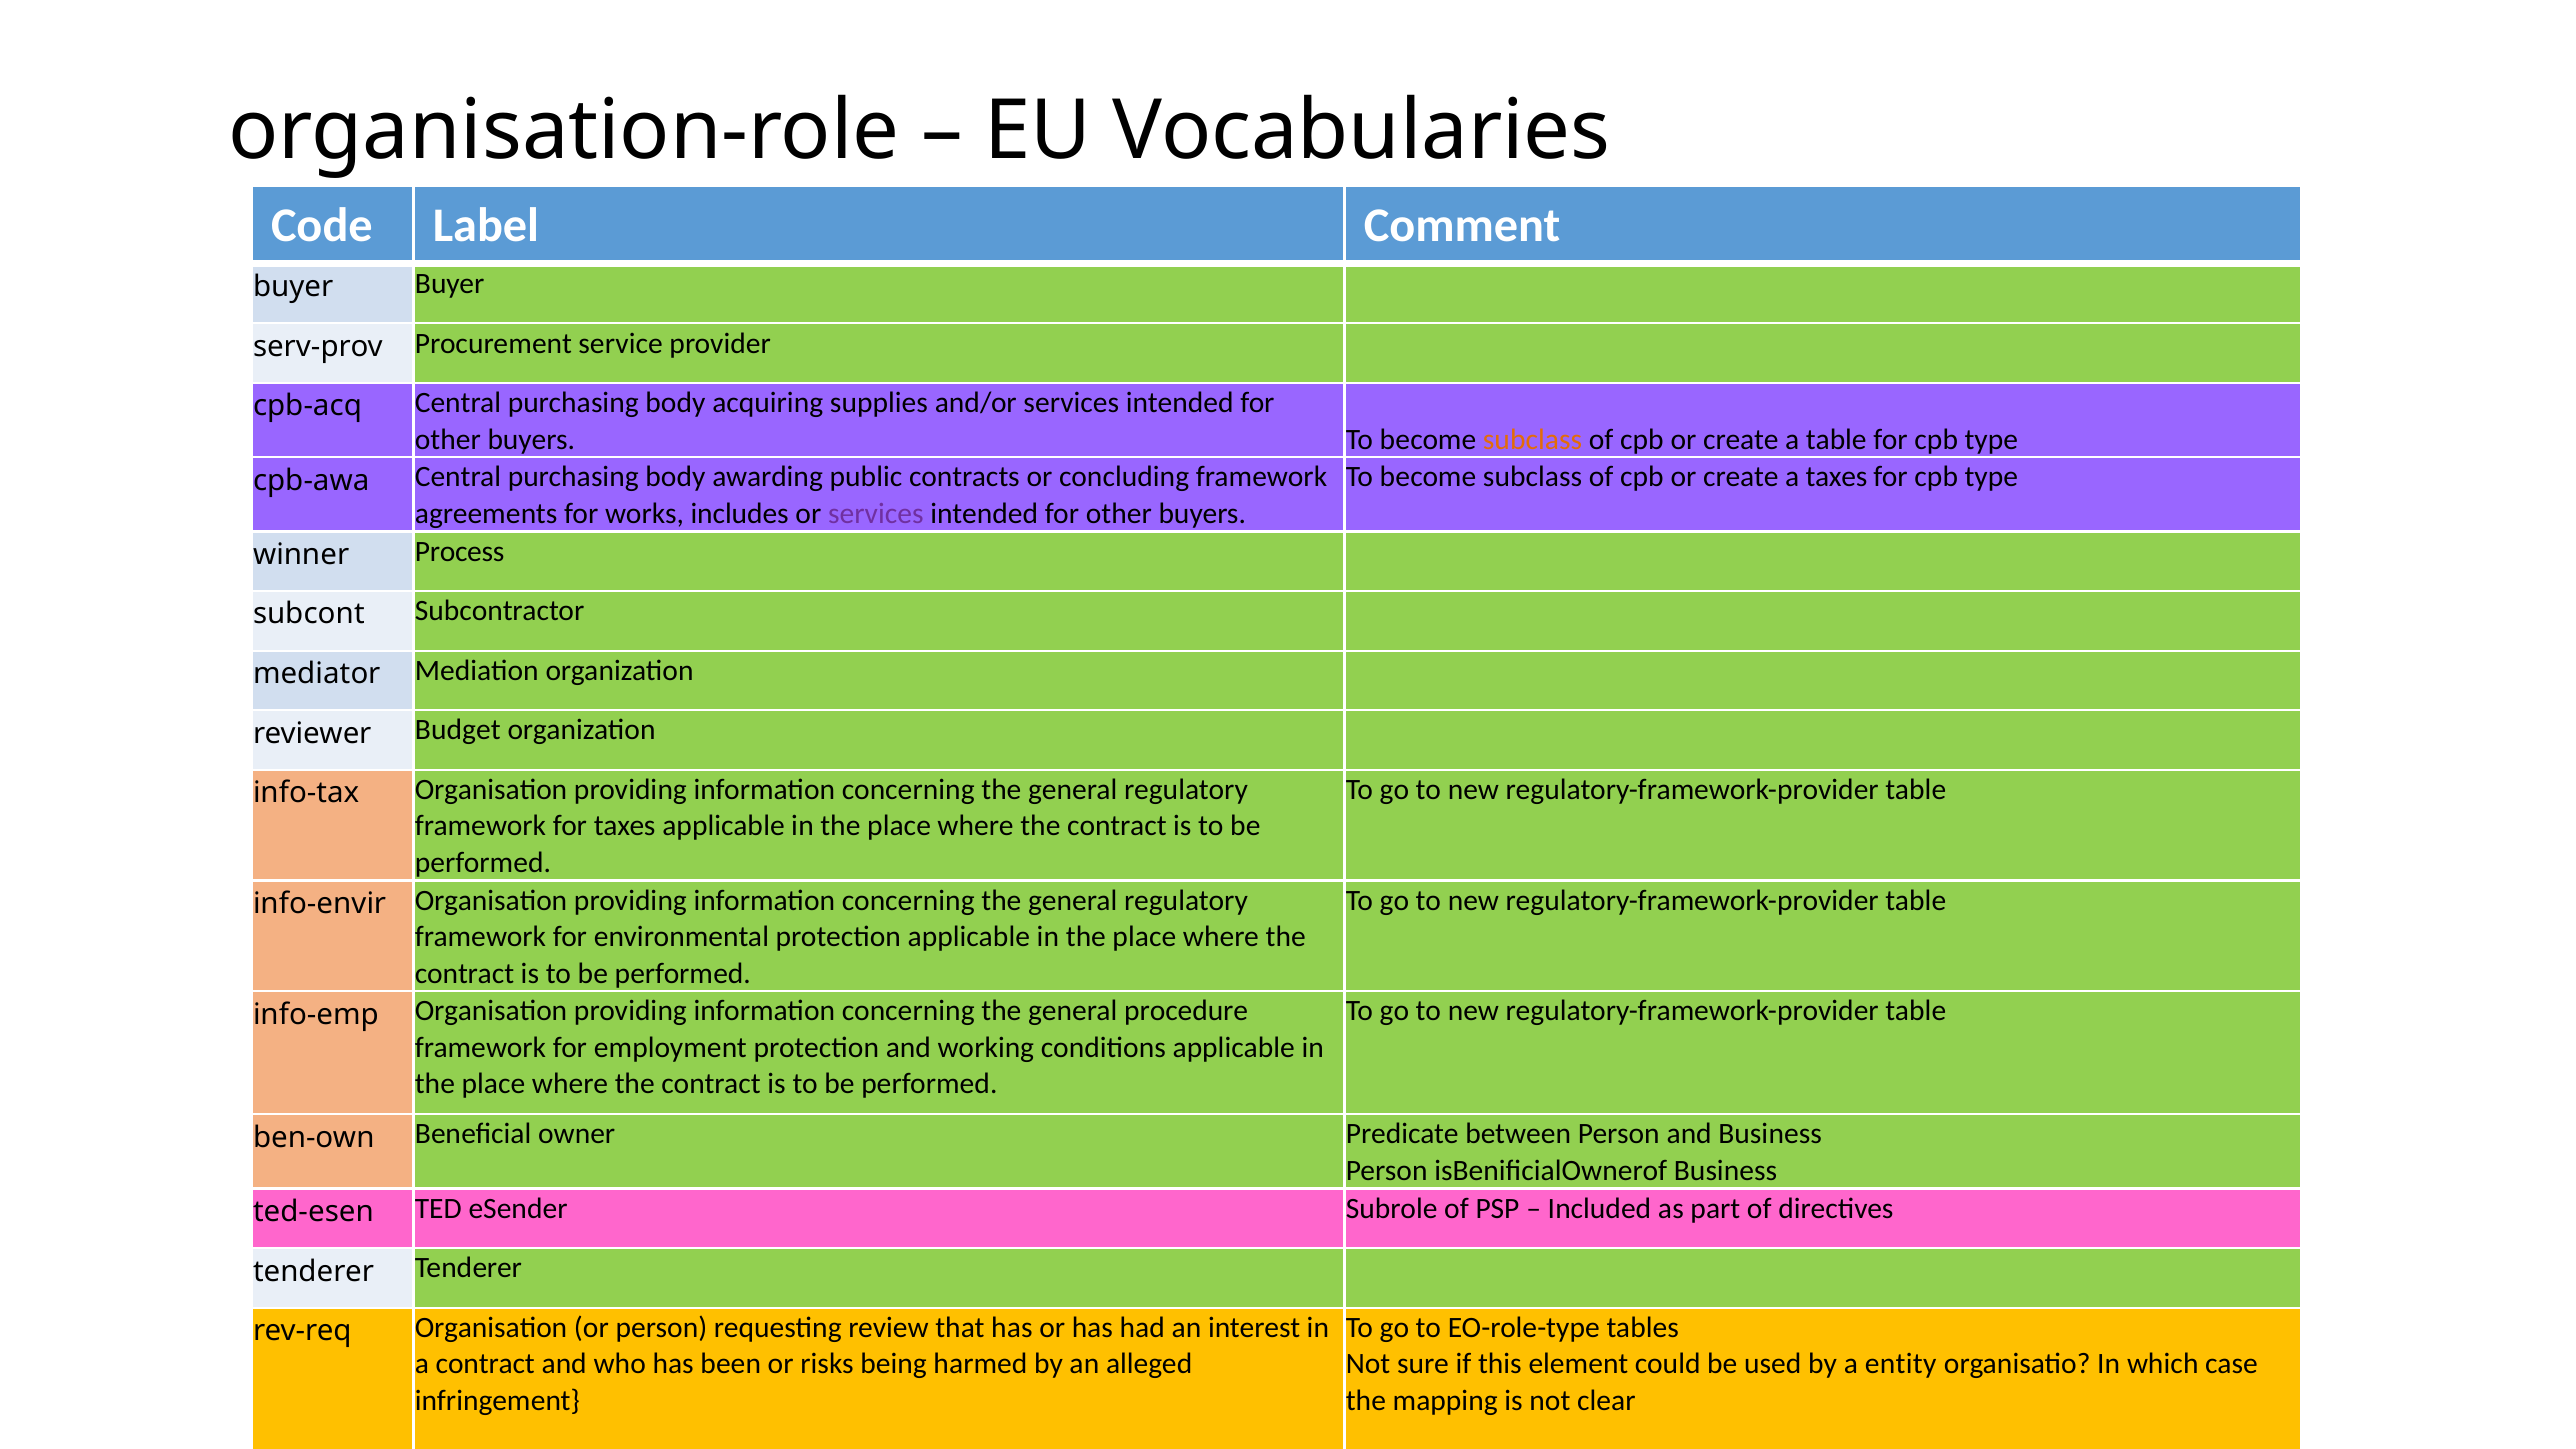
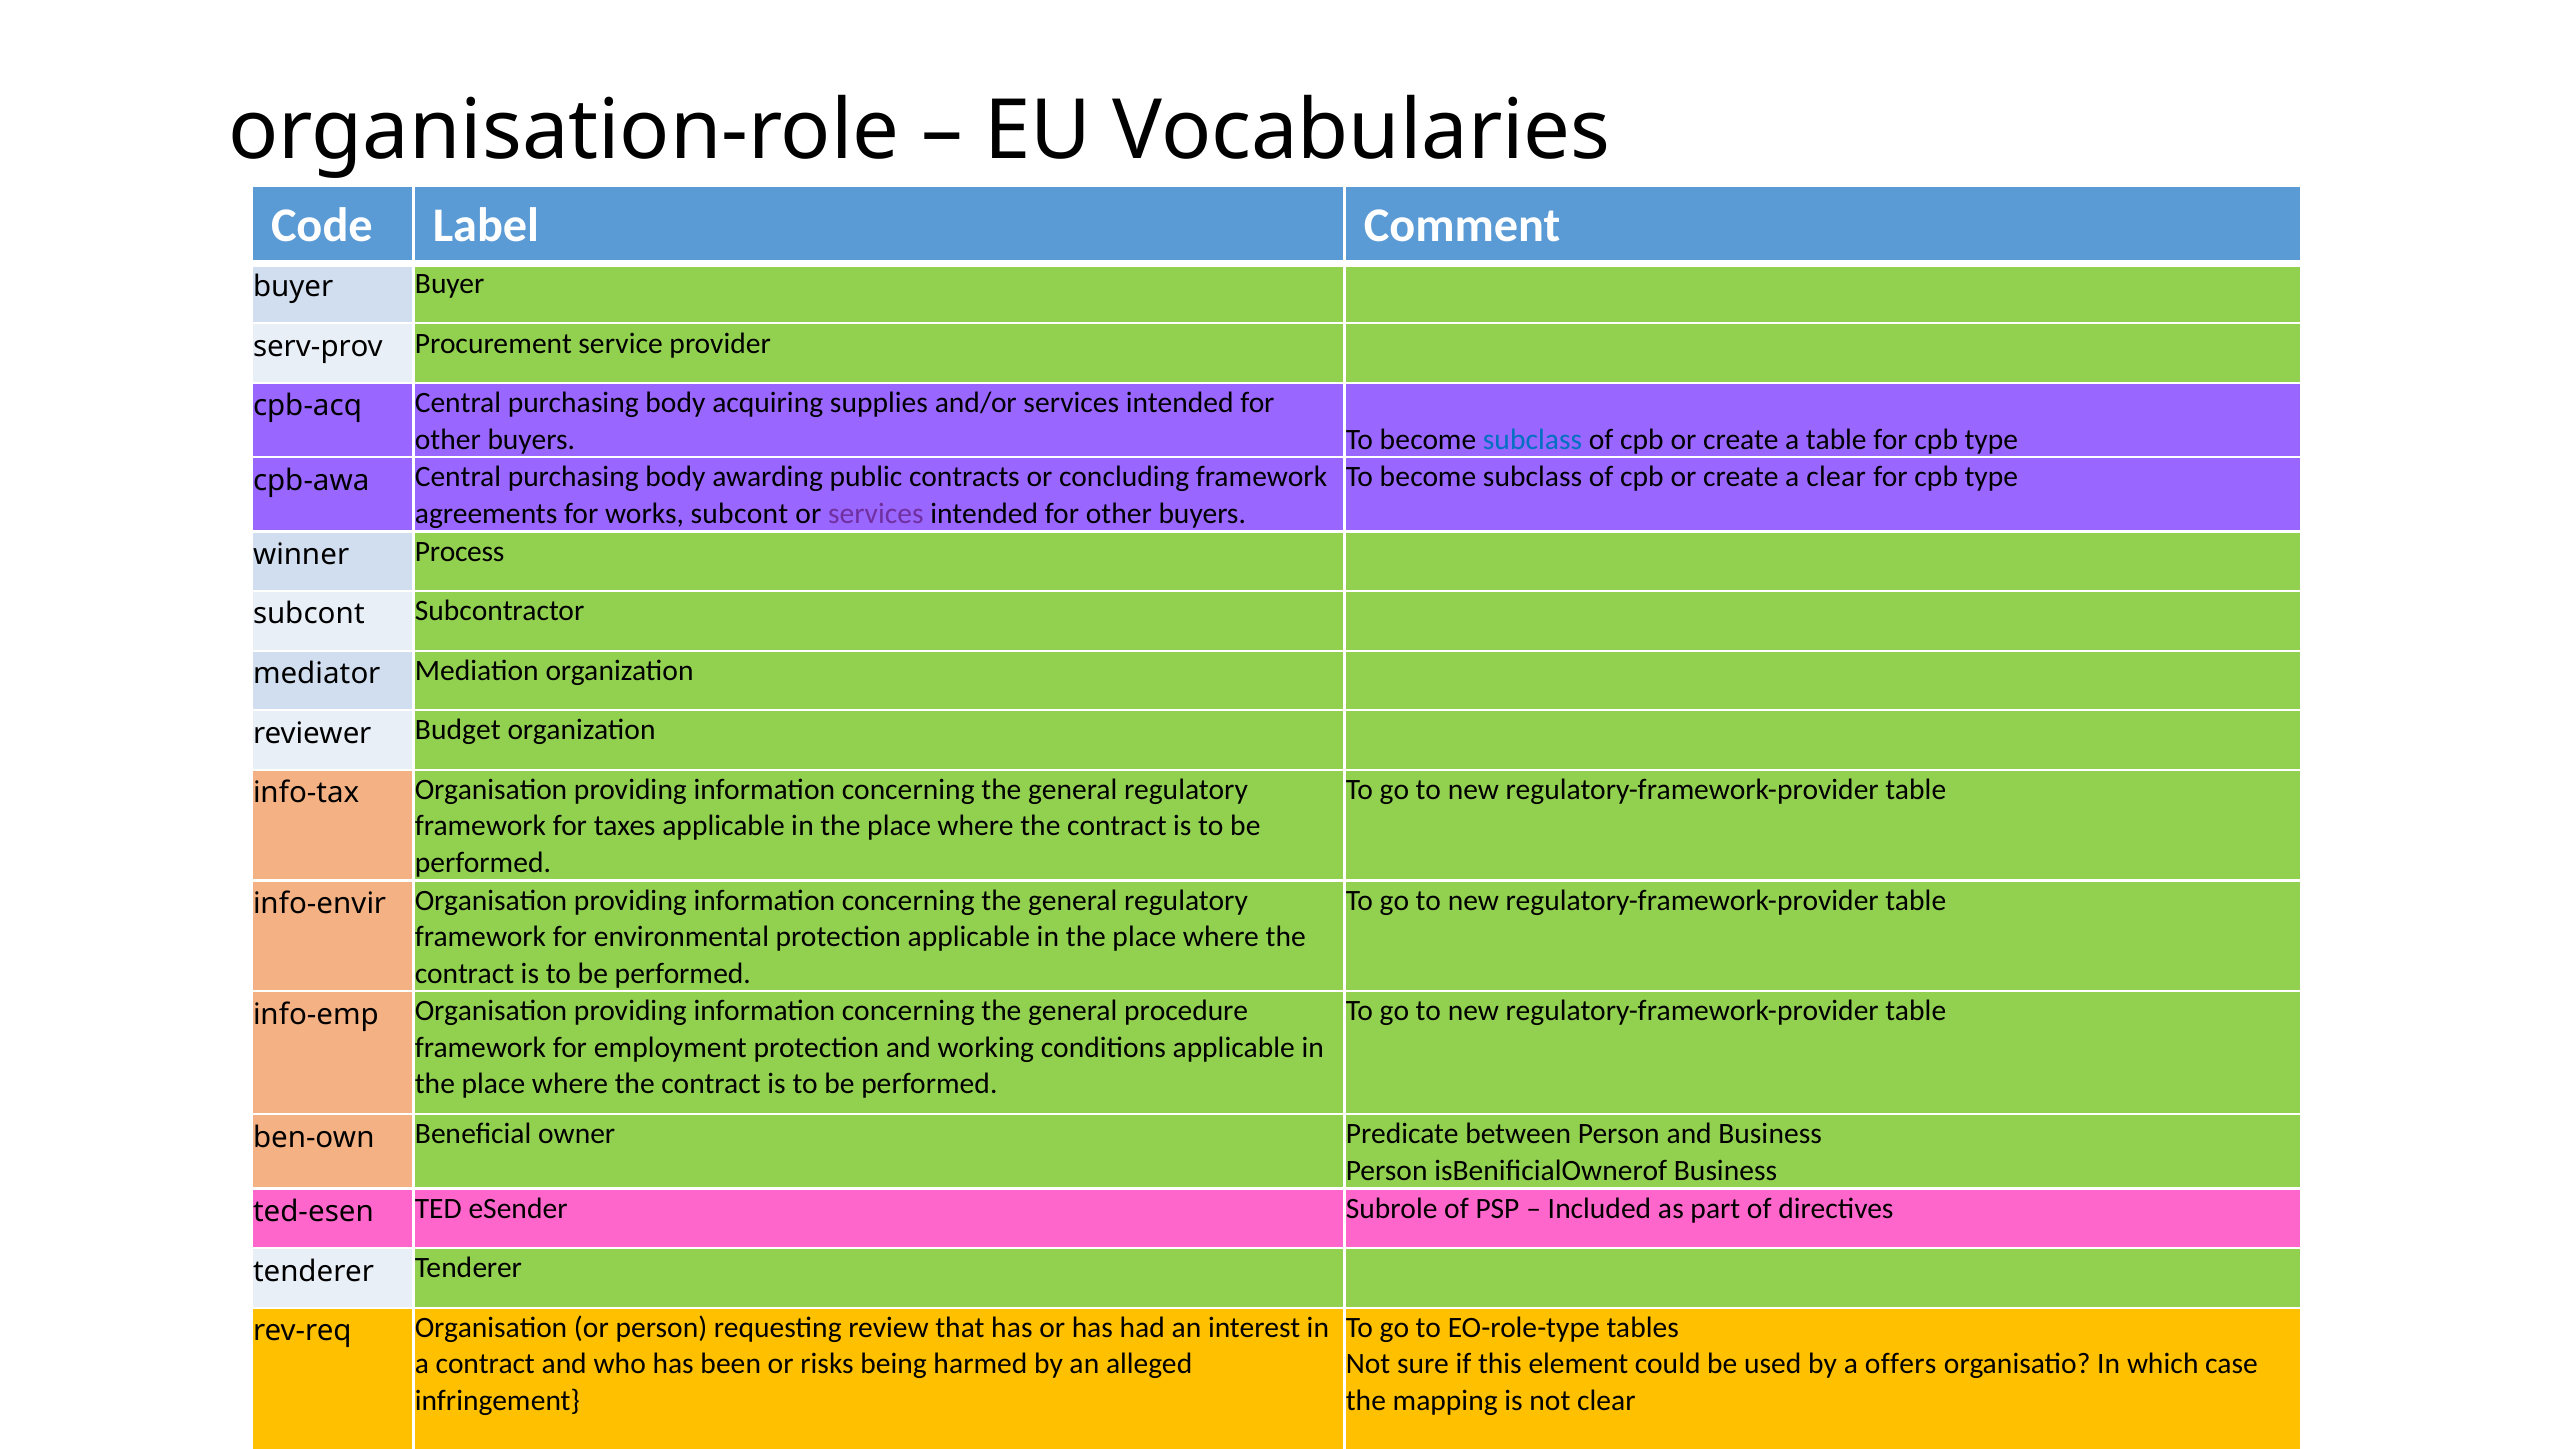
subclass colour: orange -> blue (1533, 439)
a taxes: taxes -> clear (1836, 477)
works includes: includes -> subcont (739, 514)
entity: entity -> offers (1901, 1364)
